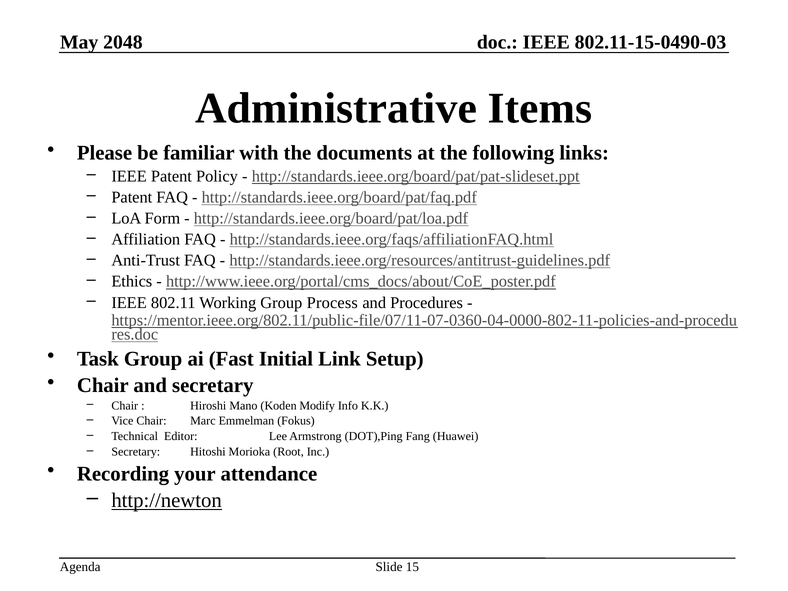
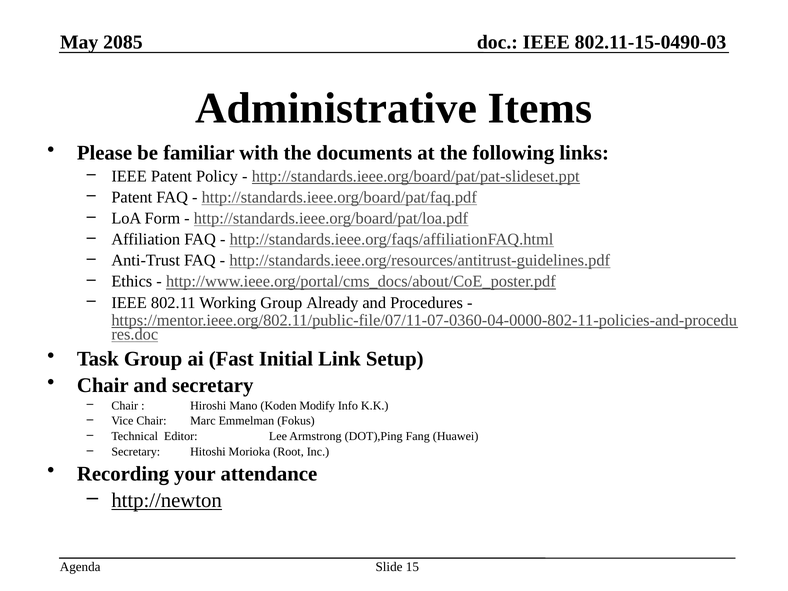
2048: 2048 -> 2085 (123, 42)
Process: Process -> Already (332, 303)
